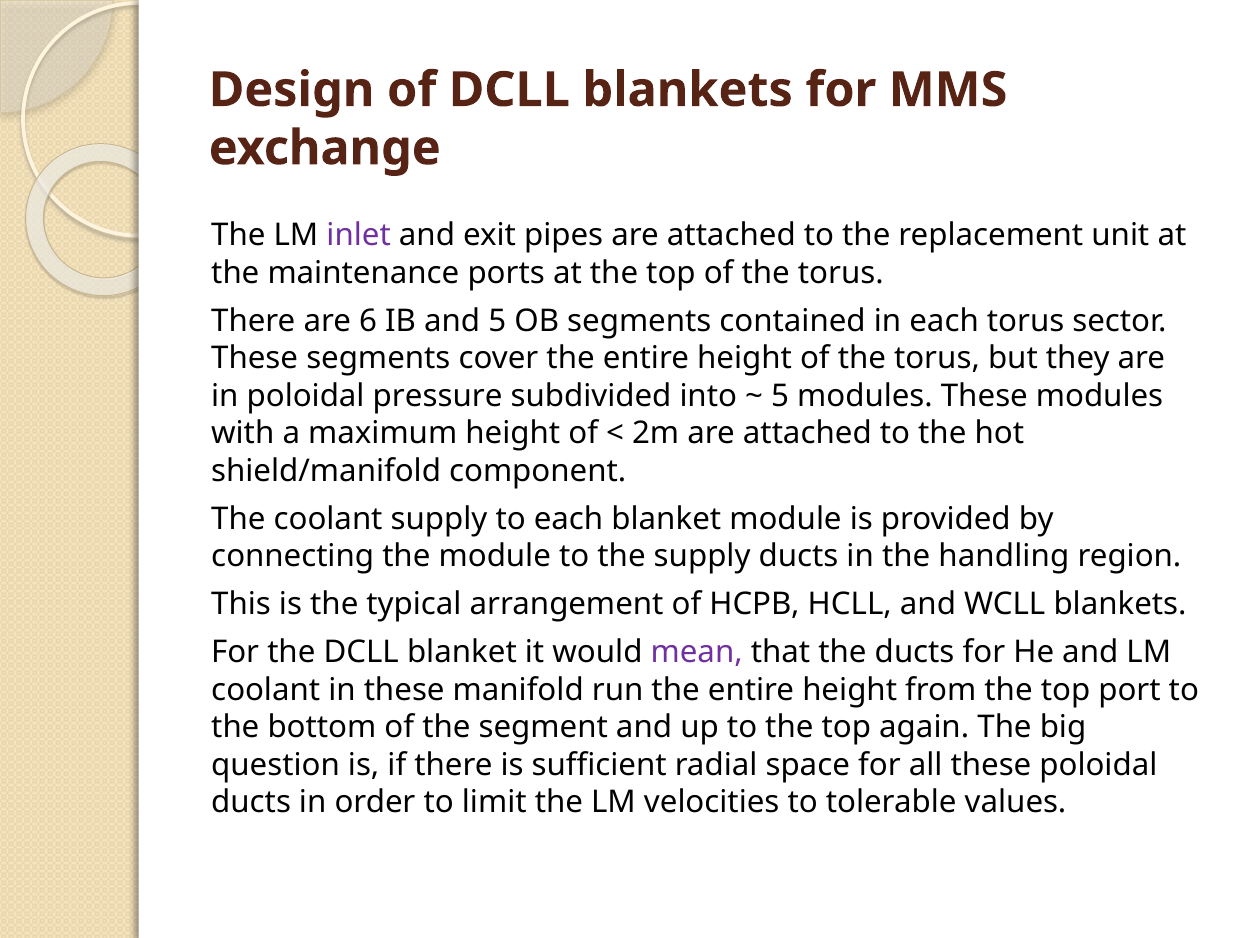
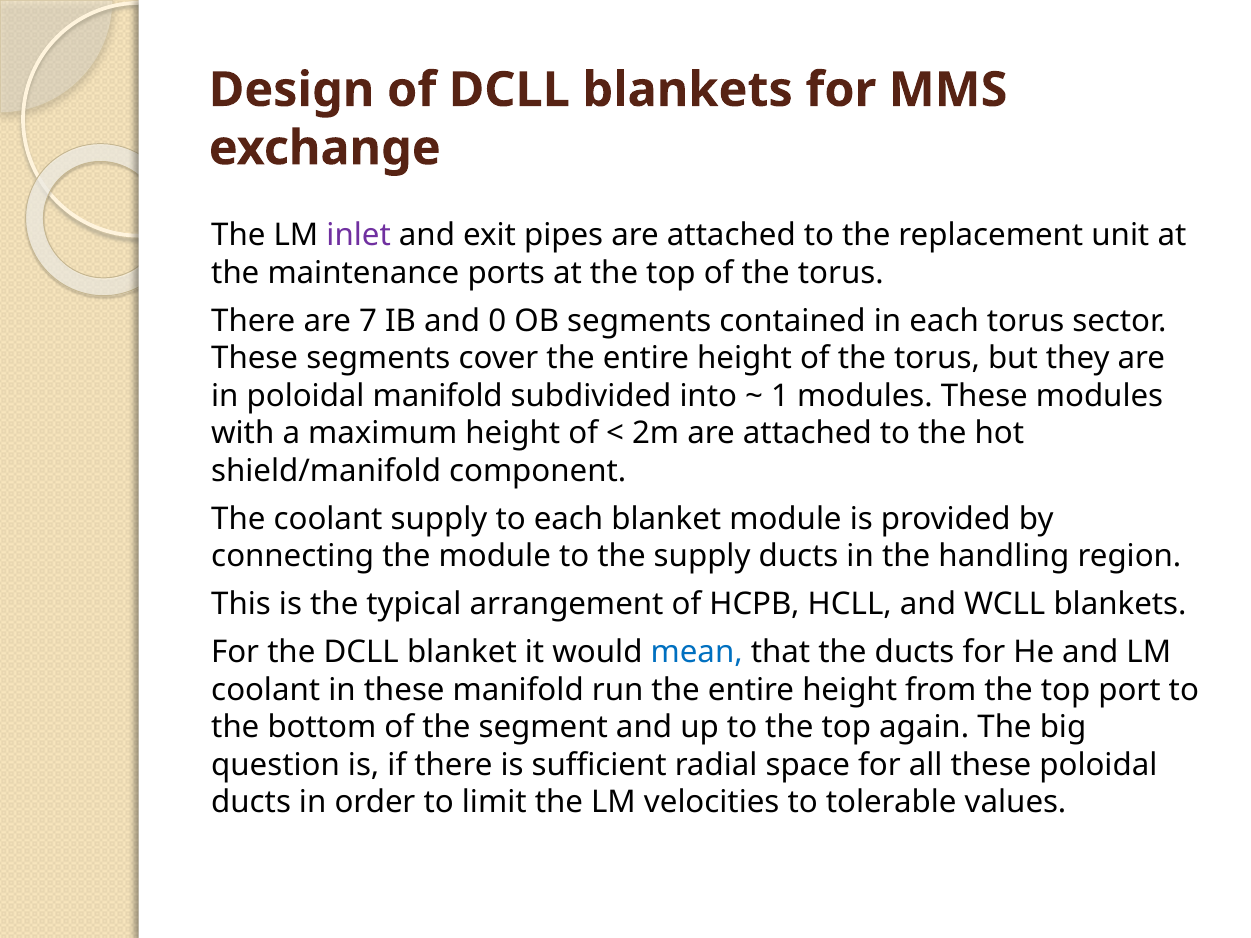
6: 6 -> 7 (368, 321)
and 5: 5 -> 0 (497, 321)
poloidal pressure: pressure -> manifold (438, 396)
5: 5 -> 1 (780, 396)
mean colour: purple -> blue (697, 653)
